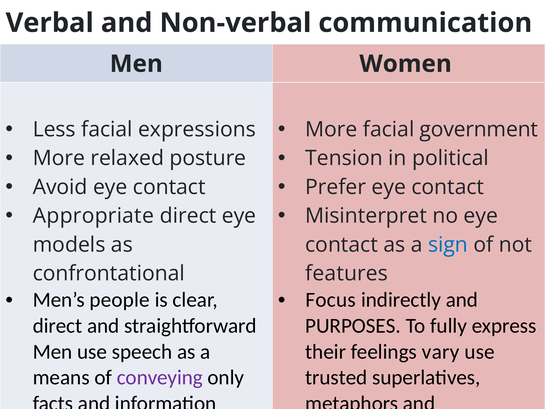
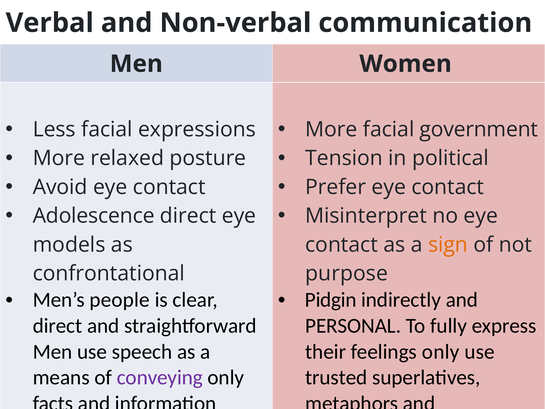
Appropriate: Appropriate -> Adolescence (94, 216)
sign colour: blue -> orange (448, 245)
features: features -> purpose (347, 273)
Focus: Focus -> Pidgin (331, 300)
PURPOSES: PURPOSES -> PERSONAL (353, 326)
feelings vary: vary -> only (441, 351)
